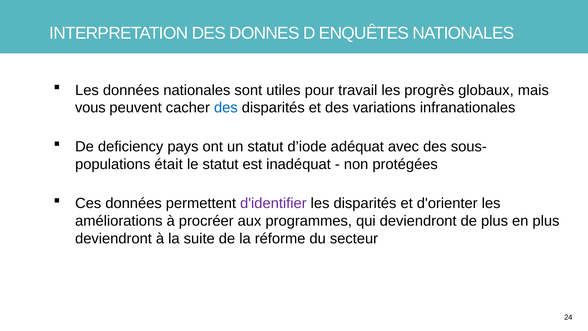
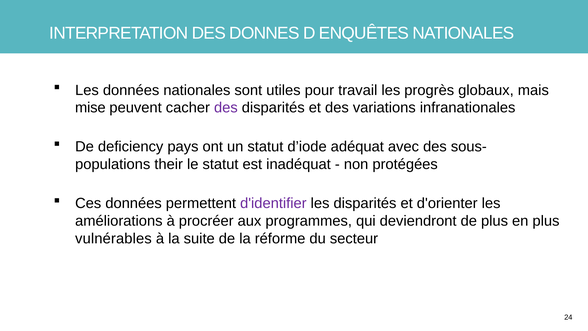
vous: vous -> mise (90, 108)
des colour: blue -> purple (226, 108)
était: était -> their (169, 164)
deviendront: deviendront -> vulnérables (113, 239)
